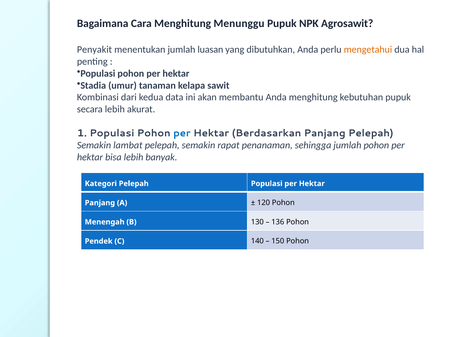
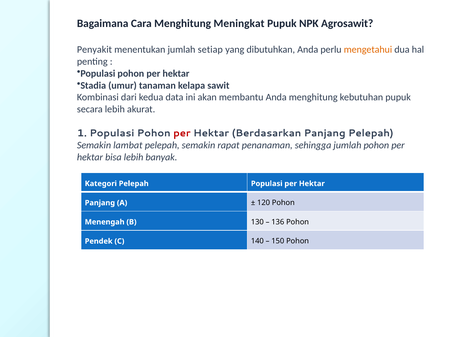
Menunggu: Menunggu -> Meningkat (239, 23)
luasan: luasan -> setiap (210, 49)
per colour: blue -> red (182, 133)
